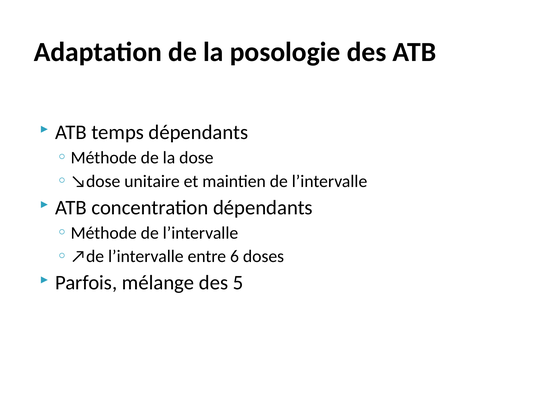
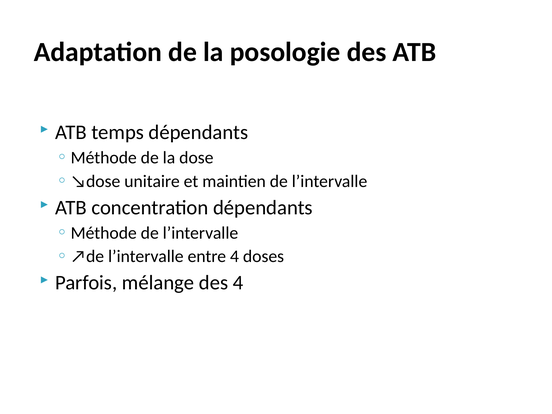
entre 6: 6 -> 4 (235, 257)
des 5: 5 -> 4 (238, 283)
